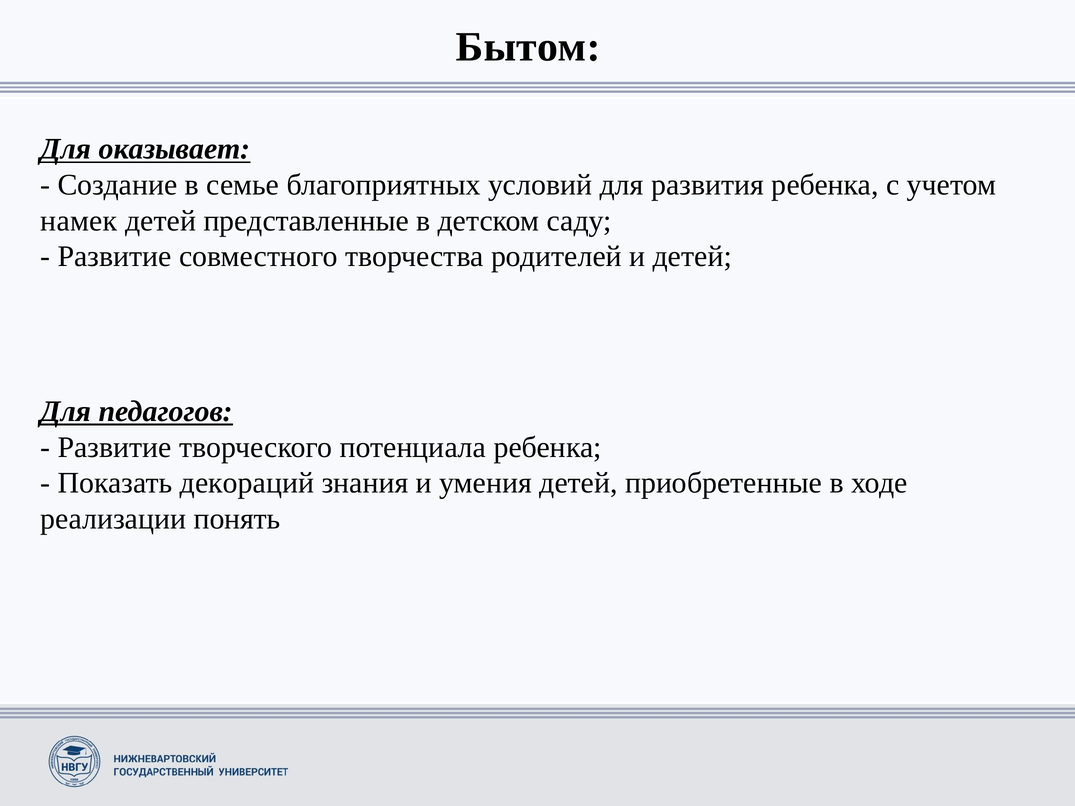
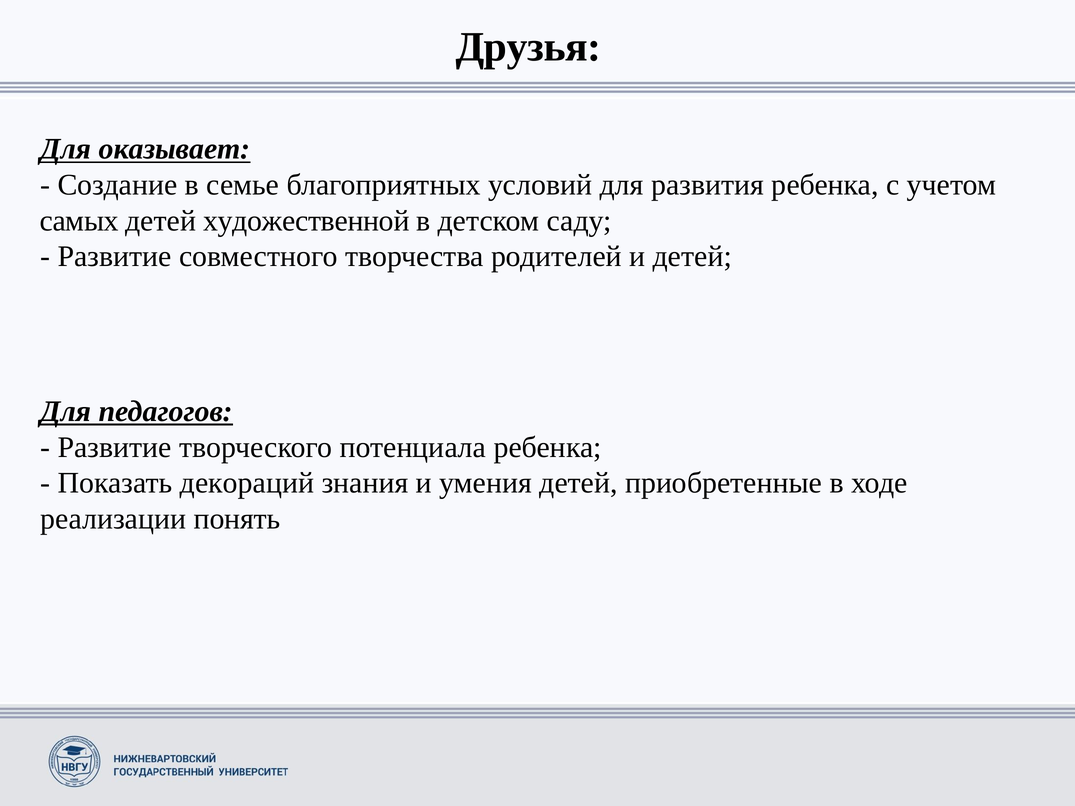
Бытом: Бытом -> Друзья (528, 47)
намек: намек -> самых (79, 221)
представленные: представленные -> художественной (306, 221)
